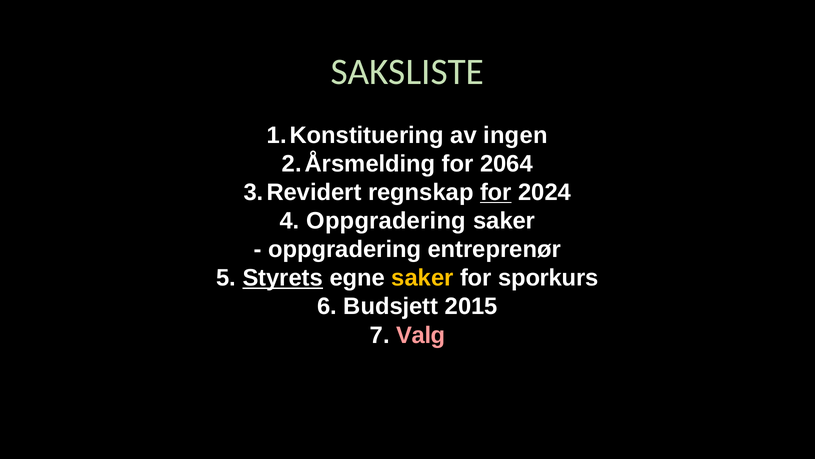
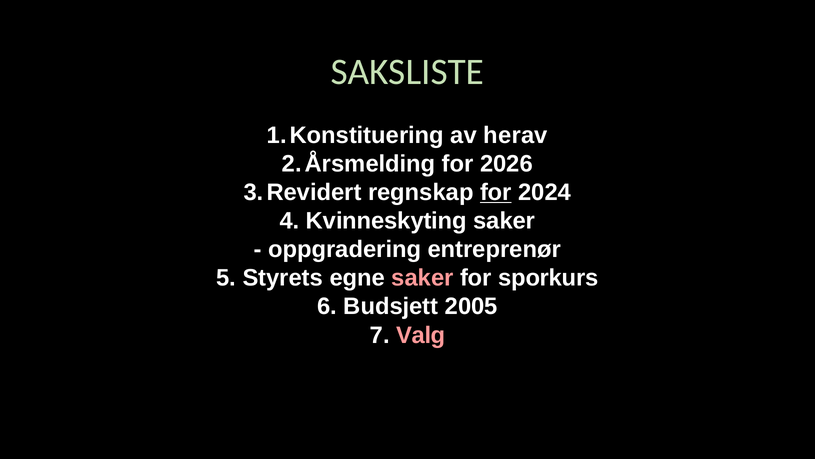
ingen: ingen -> herav (516, 135)
2064: 2064 -> 2026 (506, 164)
4 Oppgradering: Oppgradering -> Kvinneskyting (386, 221)
Styrets underline: present -> none (283, 278)
saker colour: yellow -> pink (422, 278)
2015: 2015 -> 2005 (471, 306)
